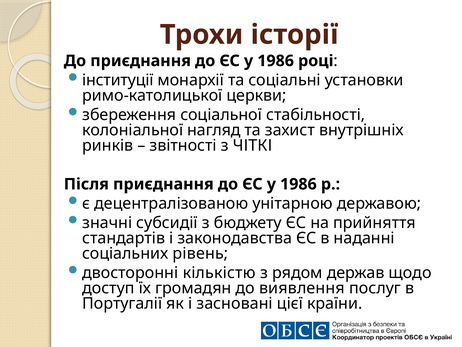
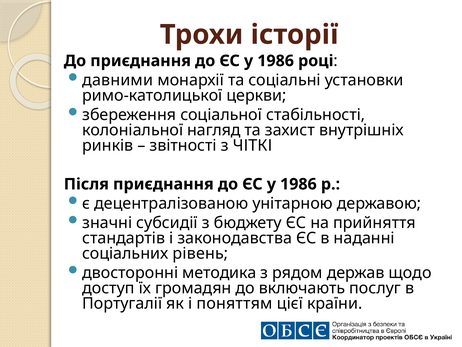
інституції: інституції -> давними (118, 80)
кількістю: кількістю -> методика (219, 272)
виявлення: виявлення -> включають (302, 288)
засновані: засновані -> поняттям (235, 303)
